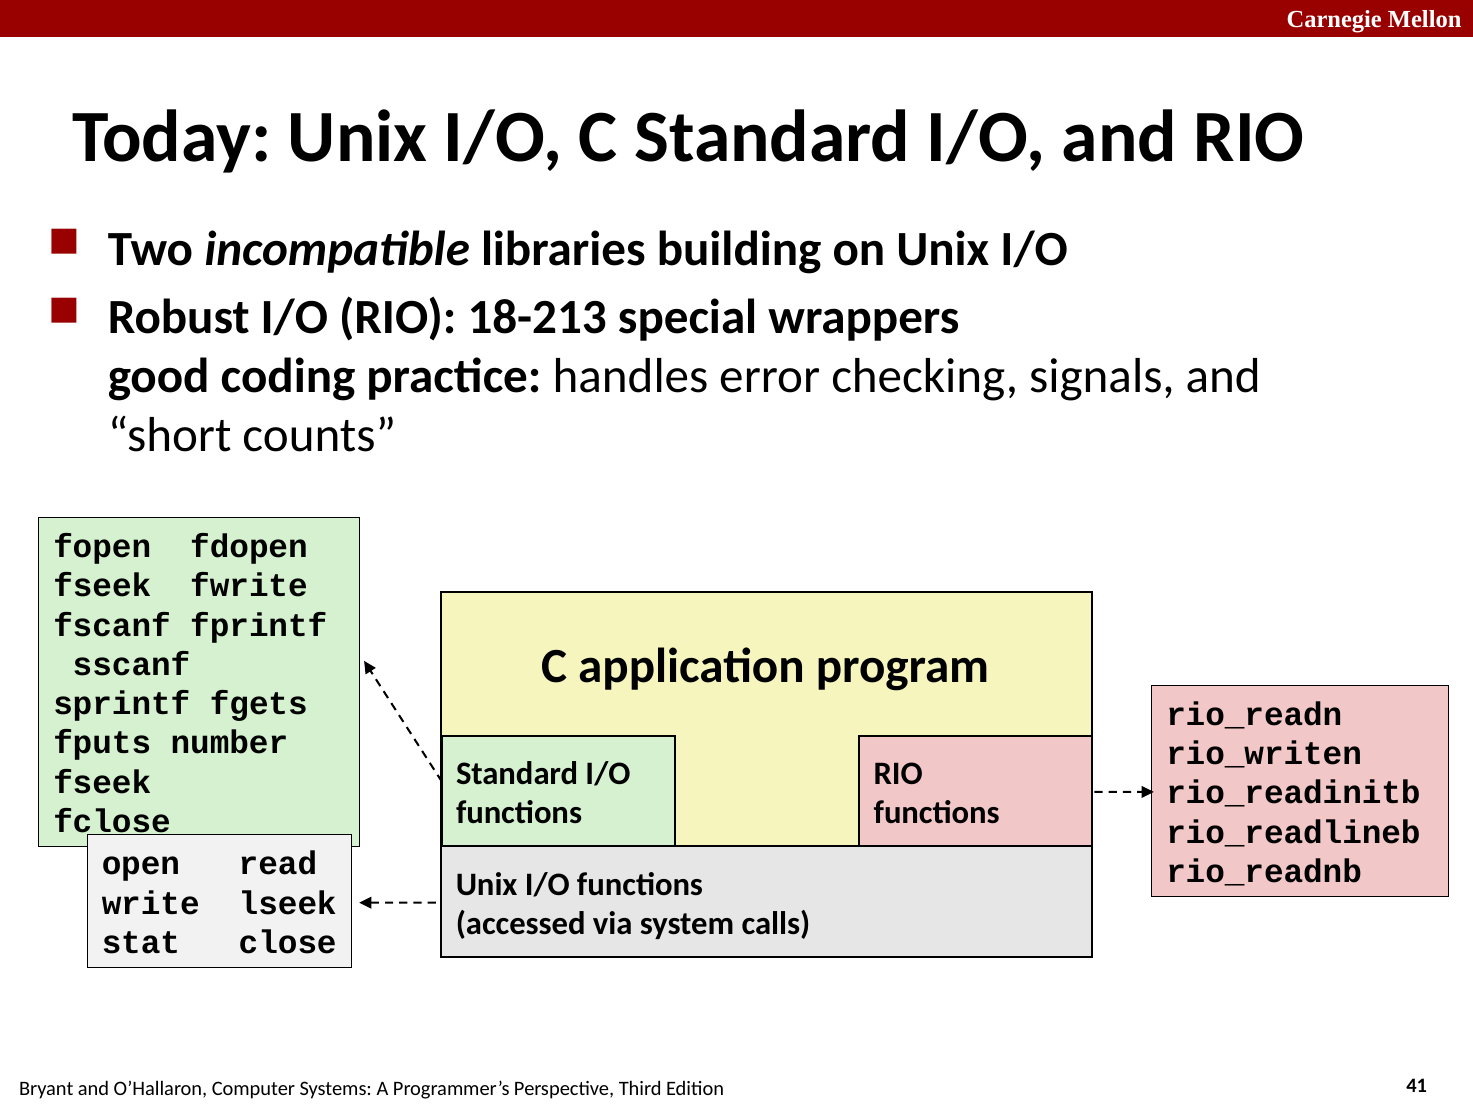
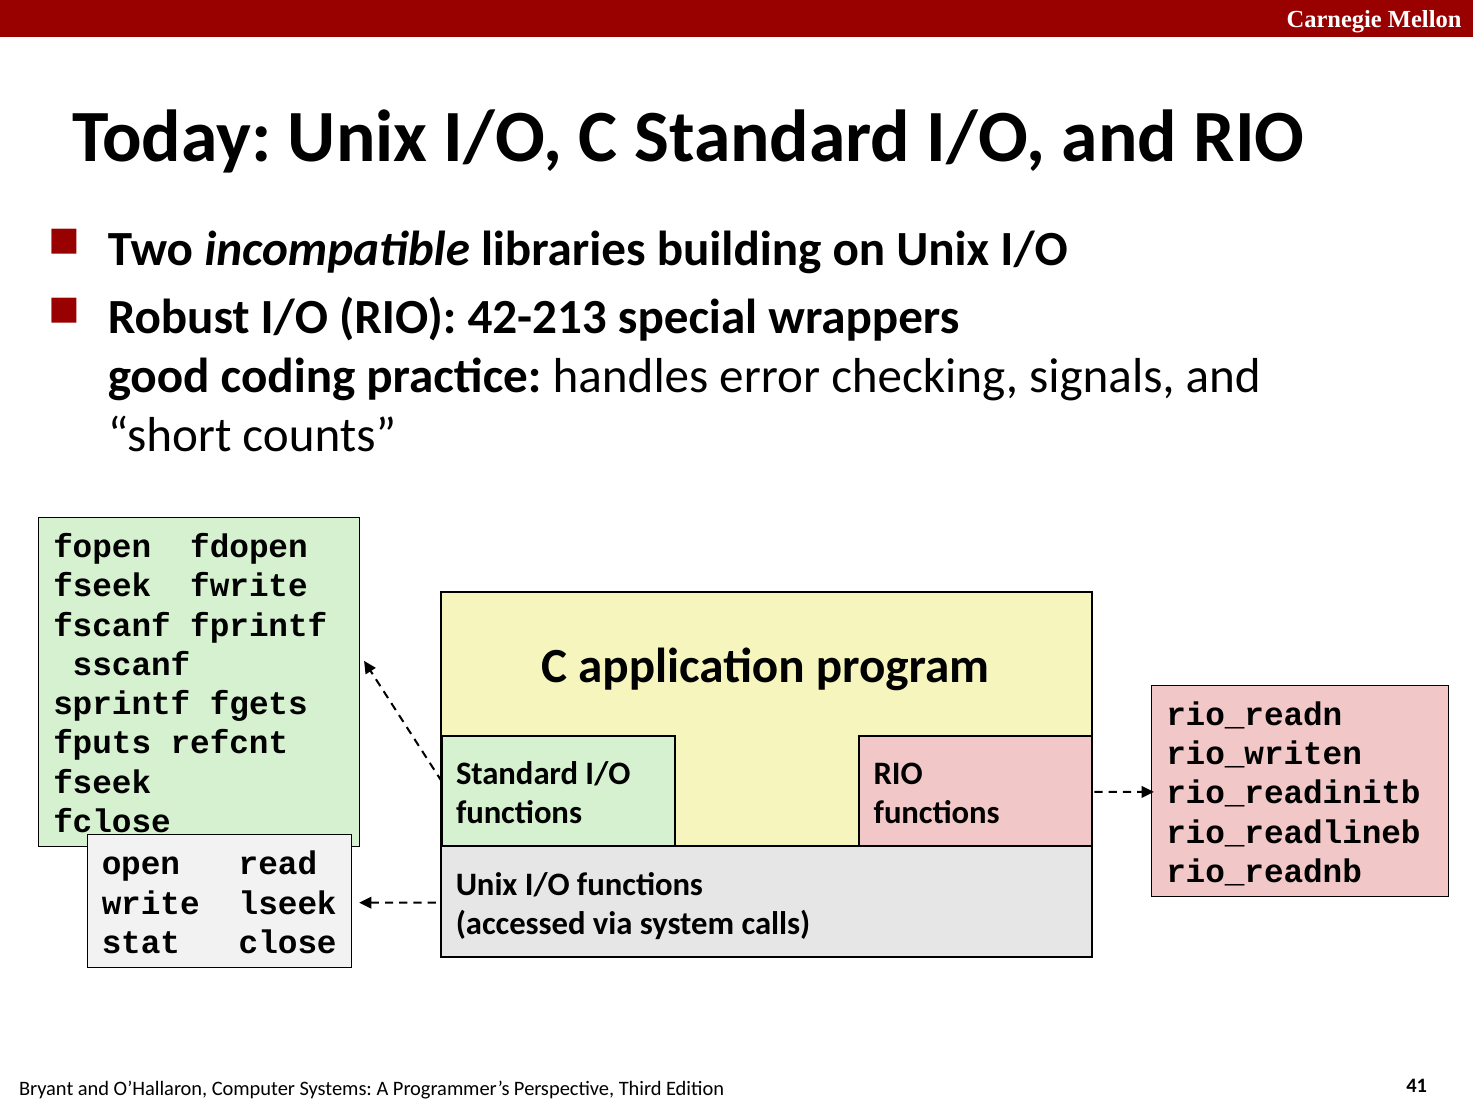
18-213: 18-213 -> 42-213 (537, 318)
number: number -> refcnt (229, 743)
